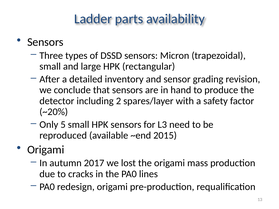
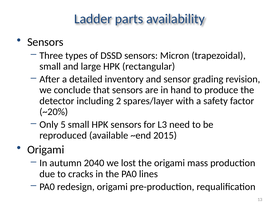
2017: 2017 -> 2040 (94, 163)
